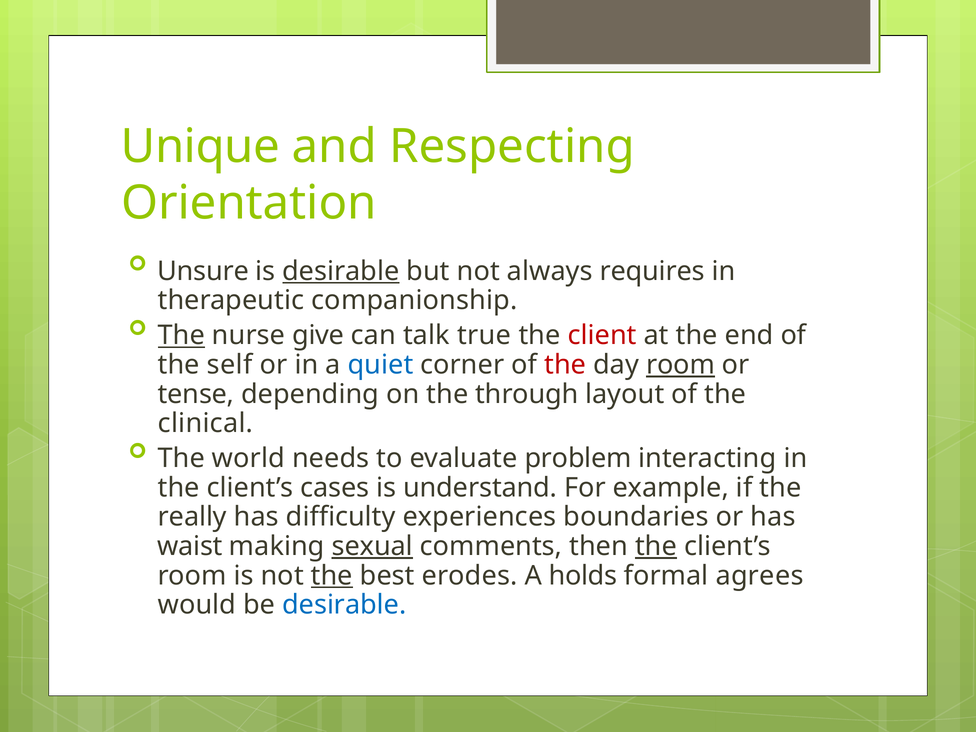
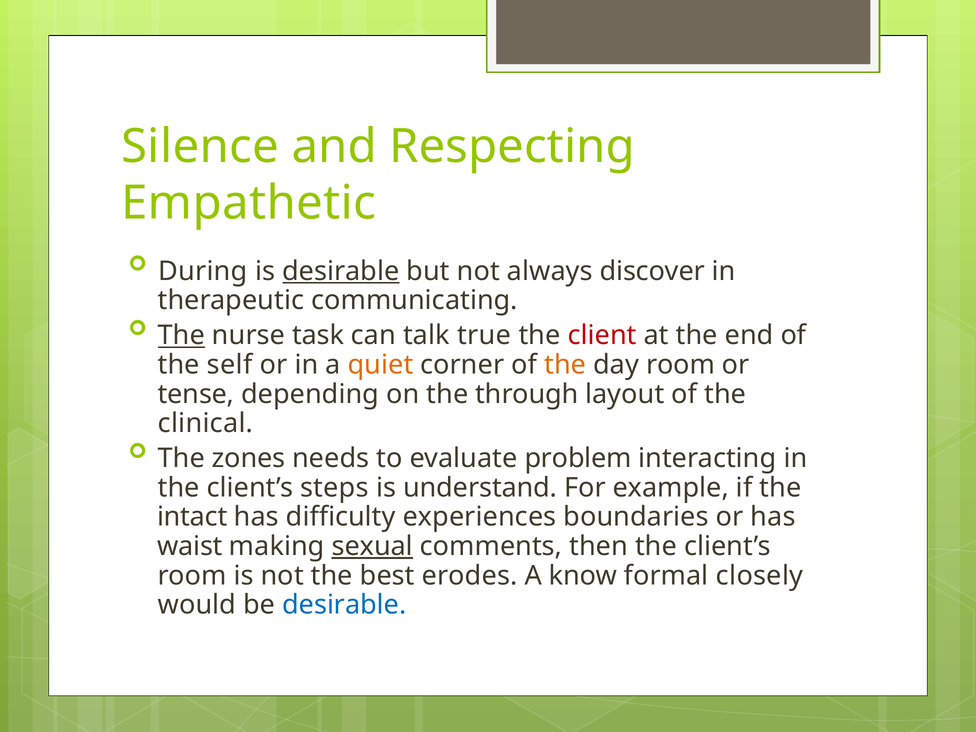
Unique: Unique -> Silence (200, 146)
Orientation: Orientation -> Empathetic (249, 203)
Unsure: Unsure -> During (203, 271)
requires: requires -> discover (652, 271)
companionship: companionship -> communicating (415, 300)
give: give -> task (318, 335)
quiet colour: blue -> orange (380, 365)
the colour: red -> orange (565, 365)
room underline: present -> none (681, 365)
world: world -> zones (249, 458)
cases: cases -> steps (335, 488)
really: really -> intact (192, 517)
the underline: present -> none (656, 546)
the underline: present -> none (332, 576)
holds: holds -> know (583, 576)
agrees: agrees -> closely (760, 576)
